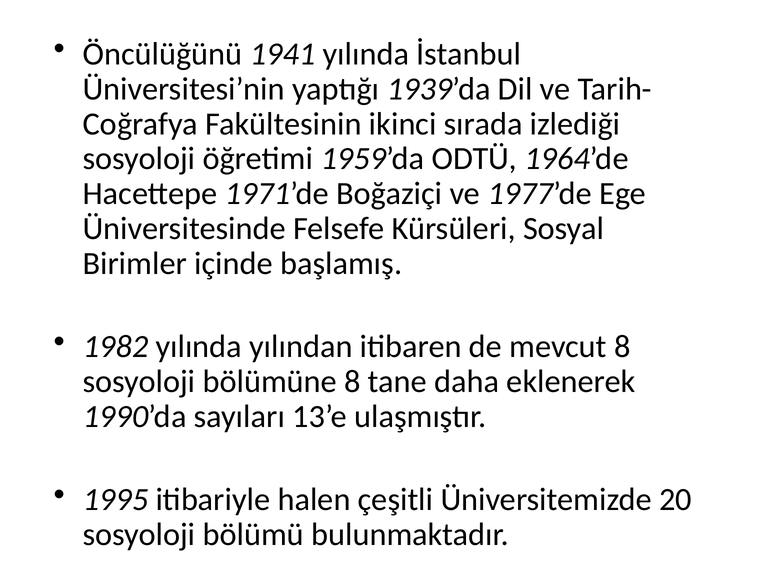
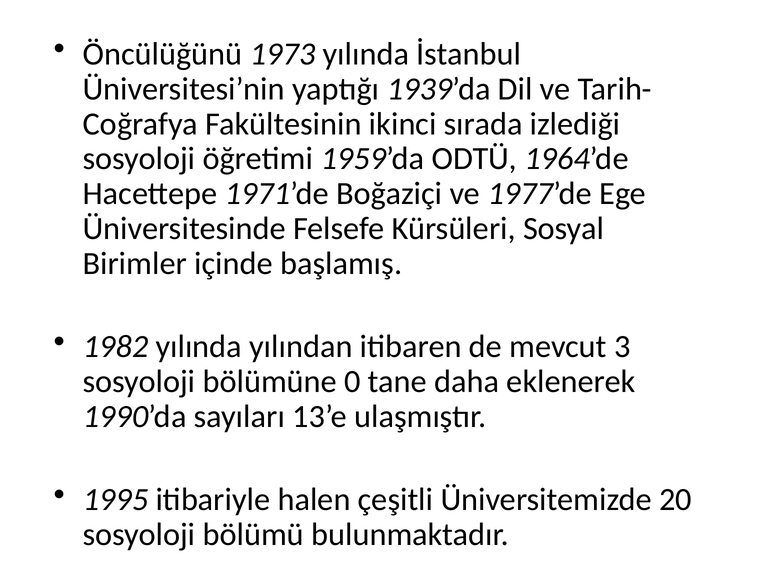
1941: 1941 -> 1973 (283, 54)
mevcut 8: 8 -> 3 (622, 347)
bölümüne 8: 8 -> 0 (352, 382)
